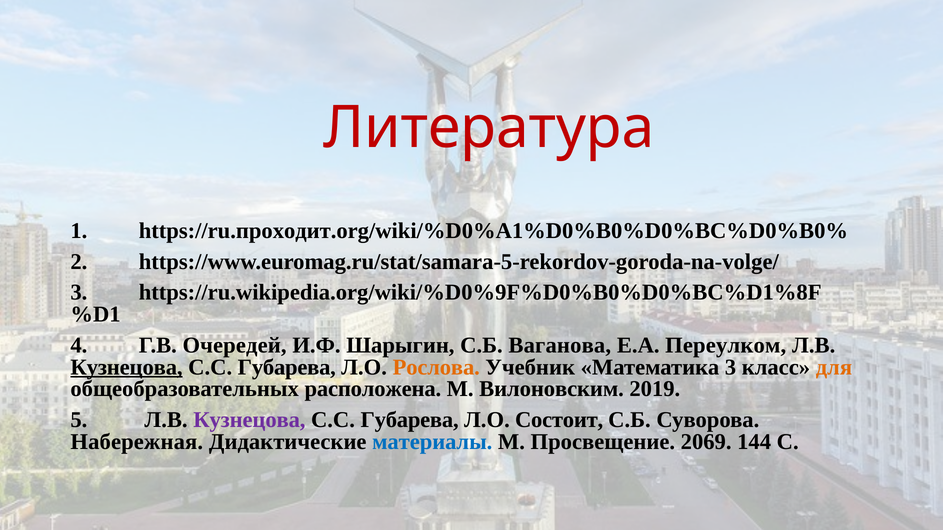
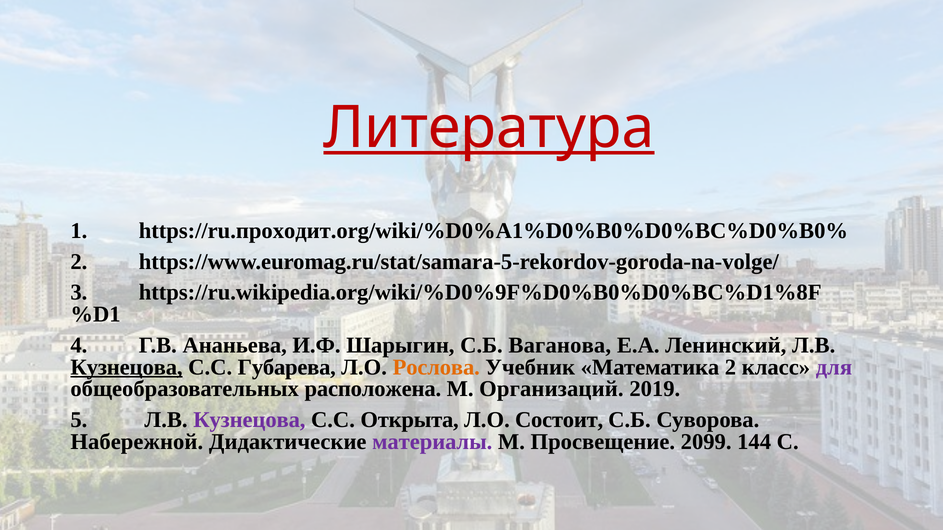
Литература underline: none -> present (489, 128)
Очередей: Очередей -> Ананьева (235, 345)
Переулком: Переулком -> Ленинский (726, 345)
Математика 3: 3 -> 2 (730, 367)
для colour: orange -> purple (834, 367)
Вилоновским: Вилоновским -> Организаций (551, 389)
Губарева: Губарева -> Открыта (410, 420)
Набережная: Набережная -> Набережной (137, 442)
материалы colour: blue -> purple (432, 442)
2069: 2069 -> 2099 (706, 442)
